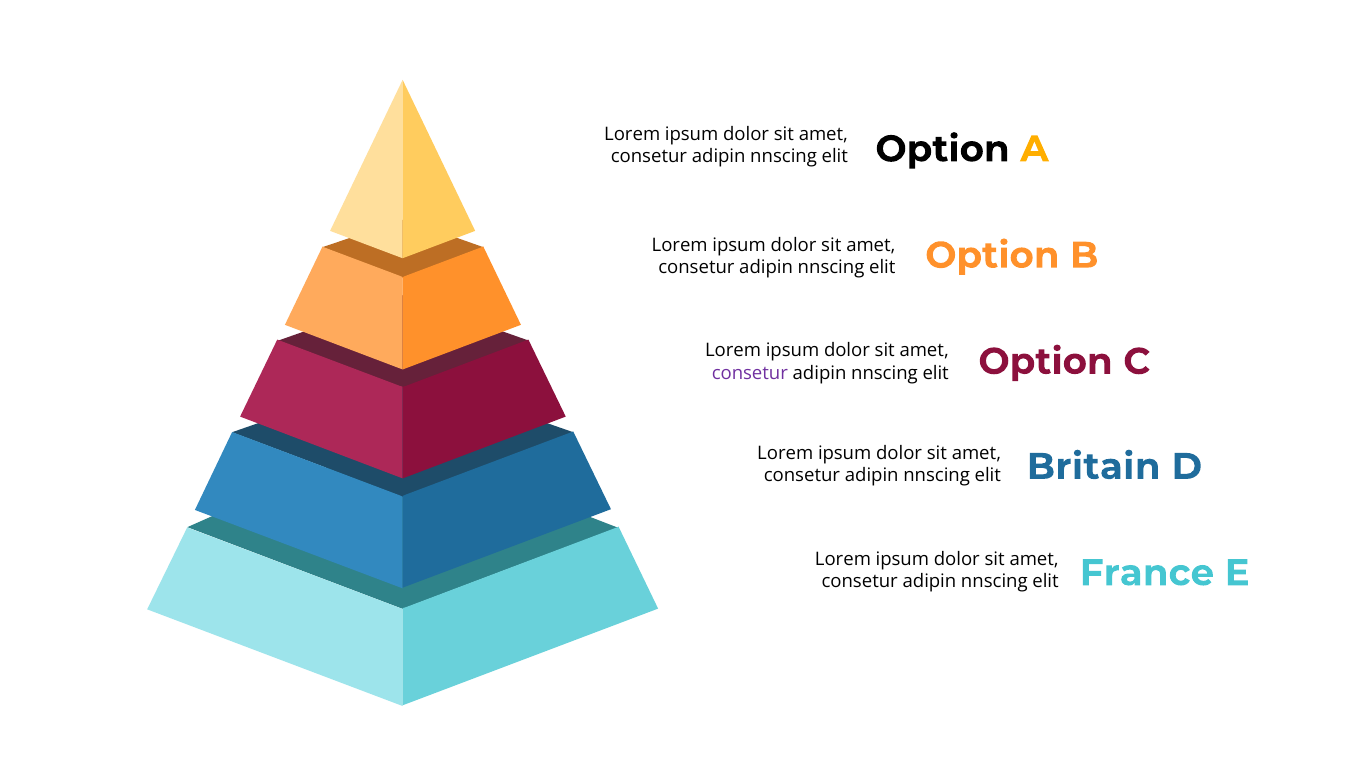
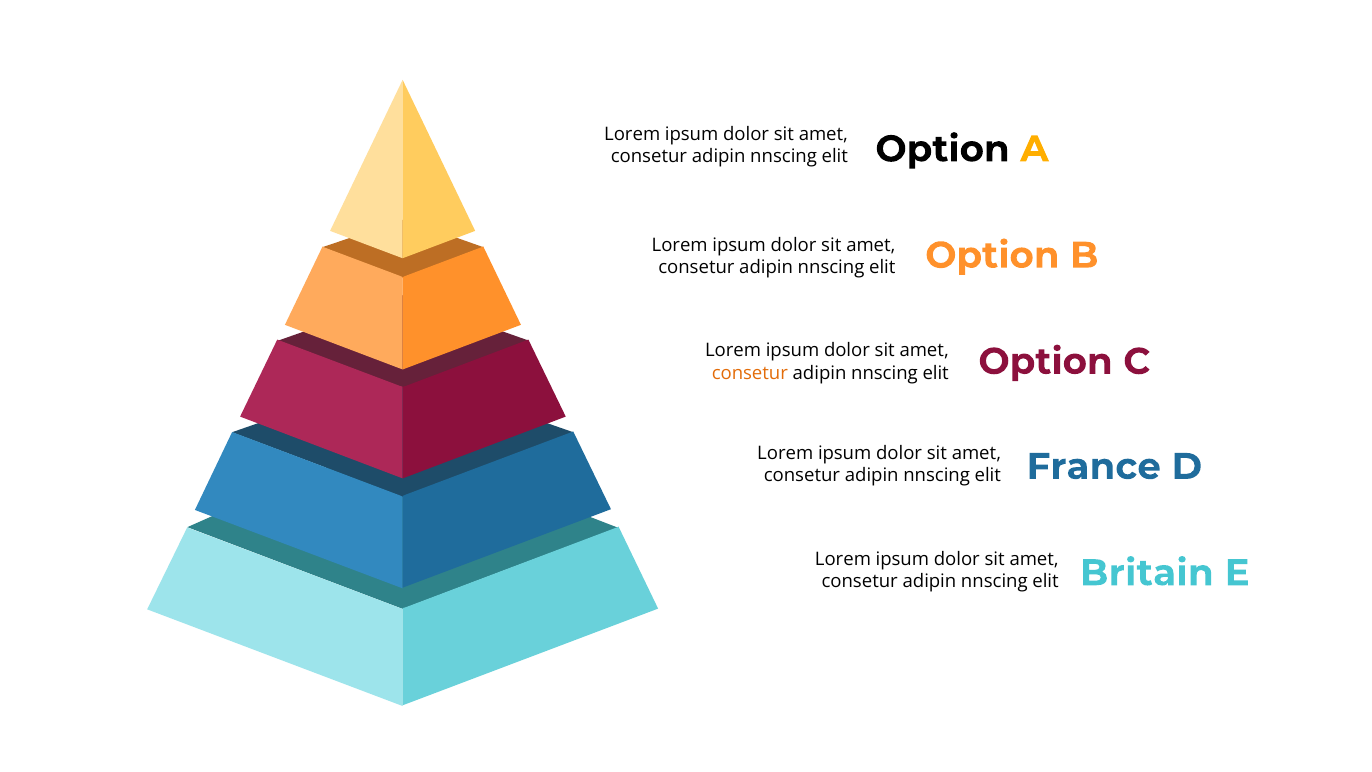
consetur colour: purple -> orange (750, 373)
Britain: Britain -> France (1094, 467)
France: France -> Britain (1147, 573)
